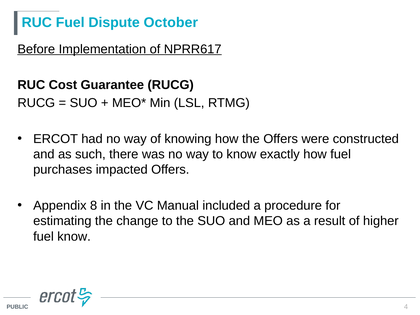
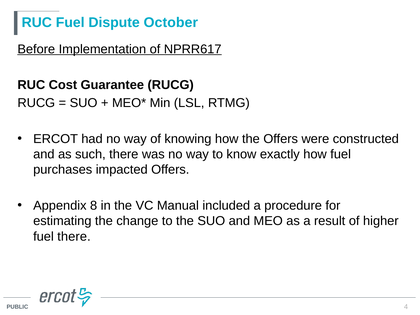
fuel know: know -> there (74, 236)
